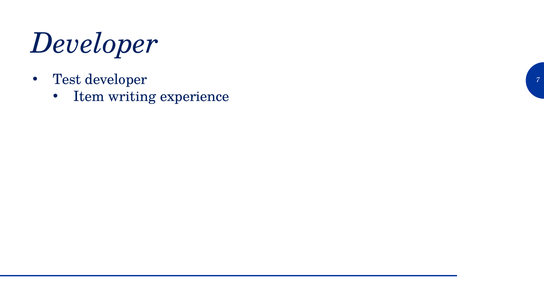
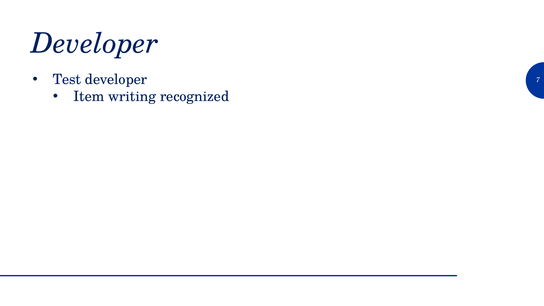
experience: experience -> recognized (195, 97)
